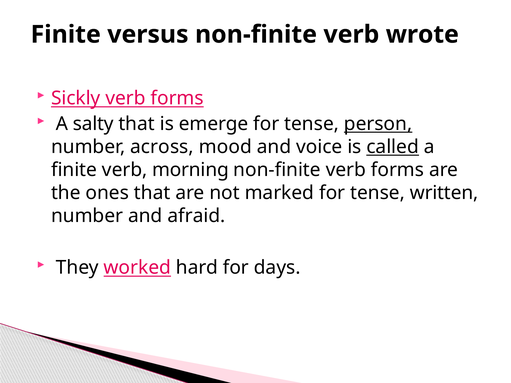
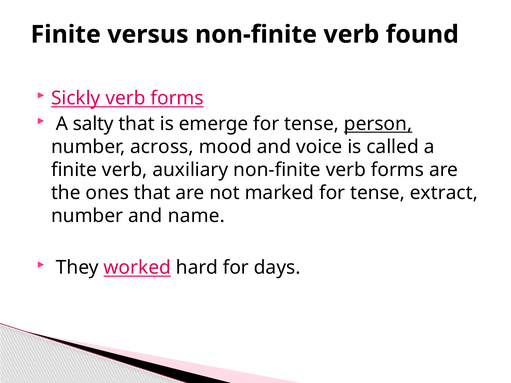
wrote: wrote -> found (422, 34)
called underline: present -> none (393, 147)
morning: morning -> auxiliary (190, 170)
written: written -> extract (444, 193)
afraid: afraid -> name (196, 216)
